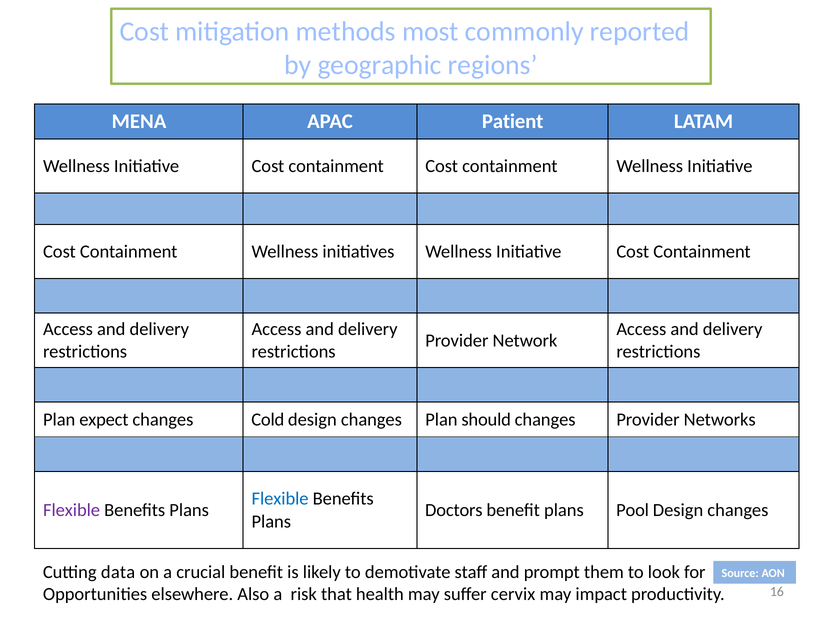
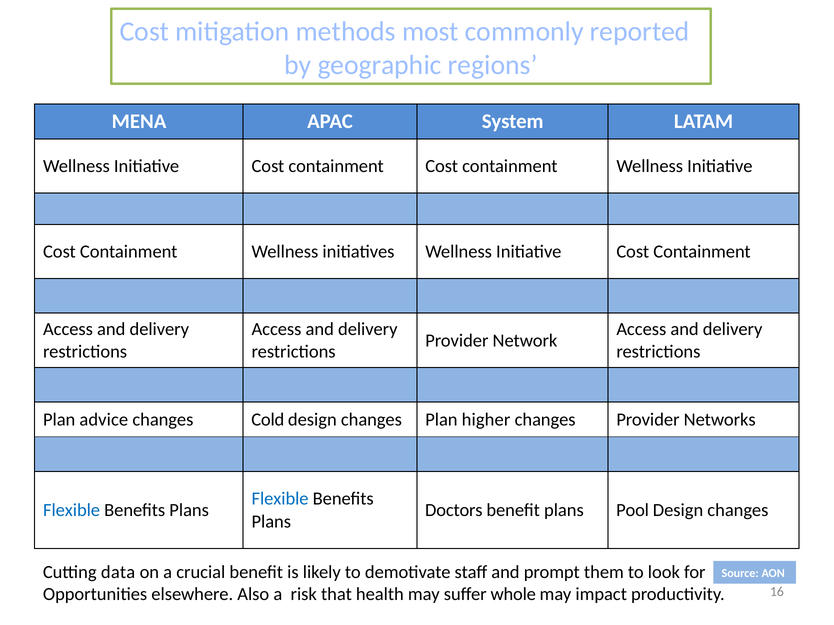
Patient: Patient -> System (513, 121)
expect: expect -> advice (104, 420)
should: should -> higher (486, 420)
Flexible colour: purple -> blue (72, 511)
cervix: cervix -> whole (513, 595)
